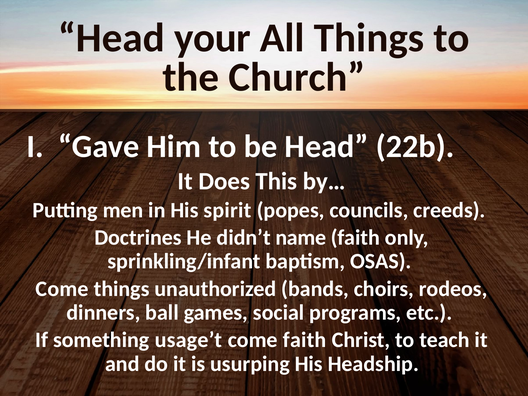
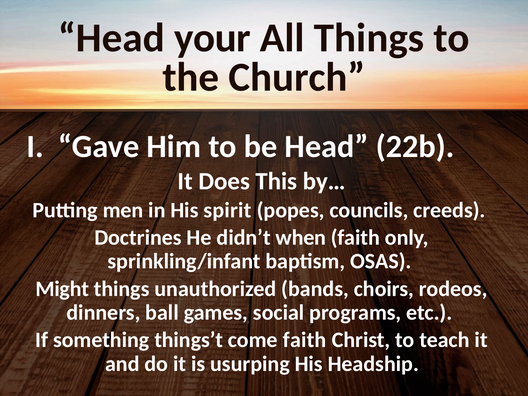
name: name -> when (301, 238)
Come: Come -> Might (62, 289)
usage’t: usage’t -> things’t (189, 340)
